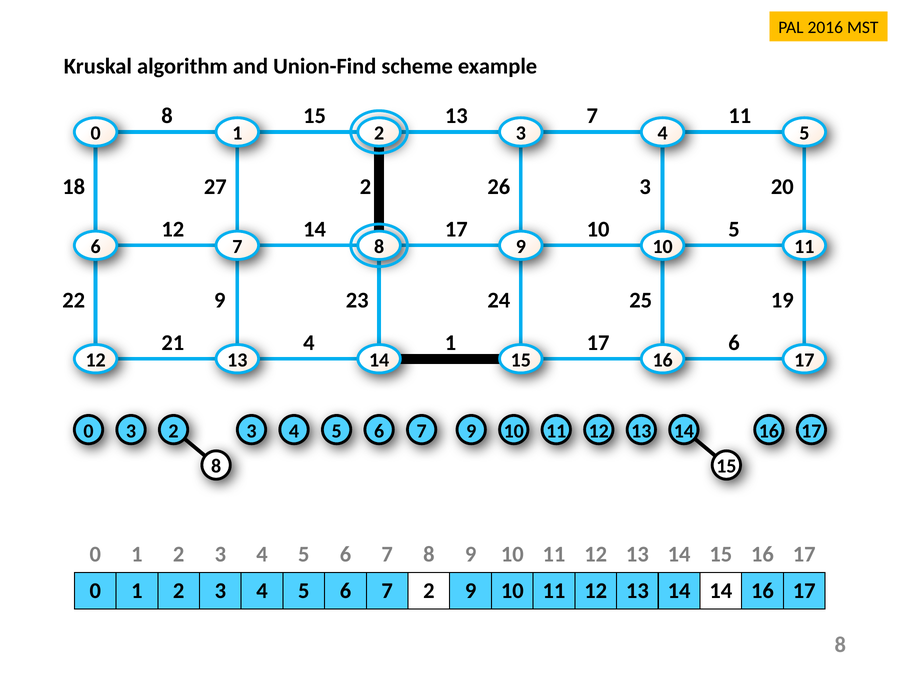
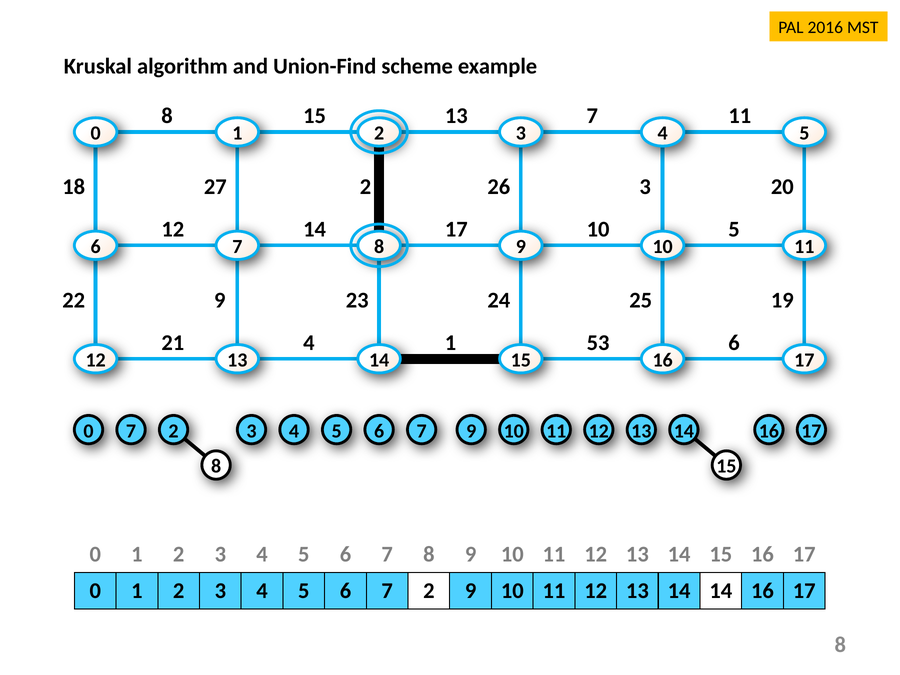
17: 17 -> 53 (598, 343)
0 3: 3 -> 7 (131, 431)
